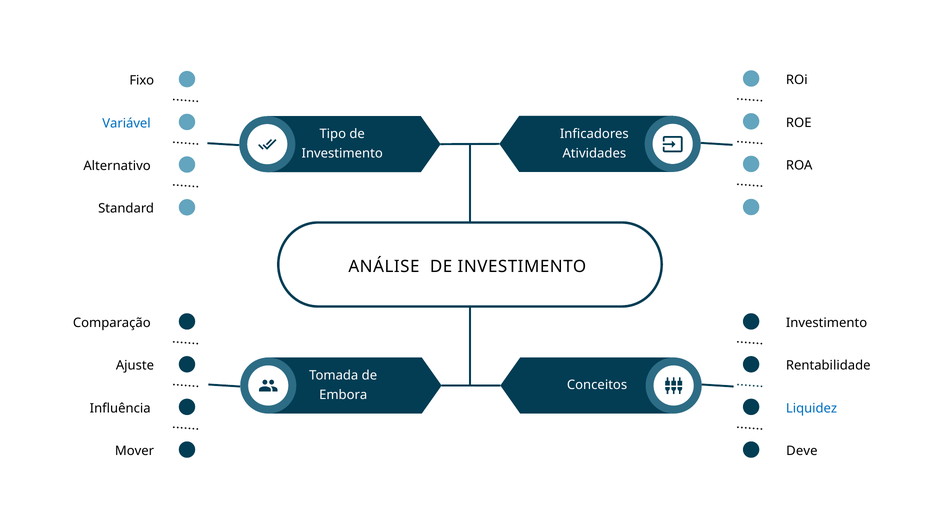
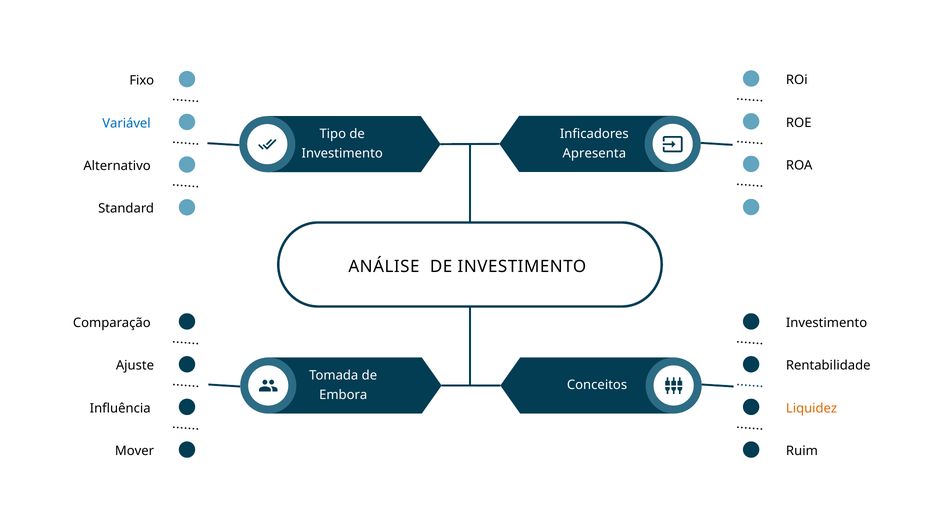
Atividades: Atividades -> Apresenta (594, 153)
Liquidez colour: blue -> orange (812, 408)
Deve: Deve -> Ruim (802, 451)
